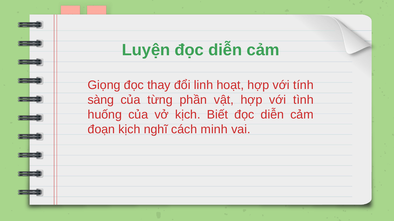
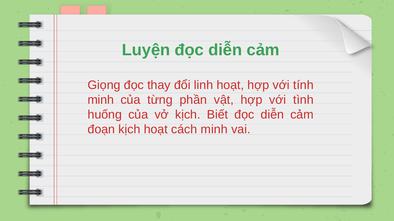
sàng: sàng -> minh (101, 100)
kịch nghĩ: nghĩ -> hoạt (156, 130)
